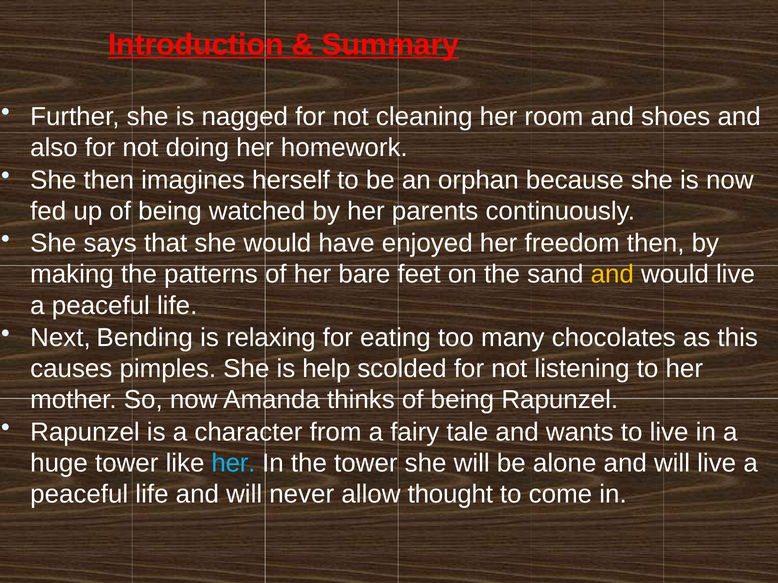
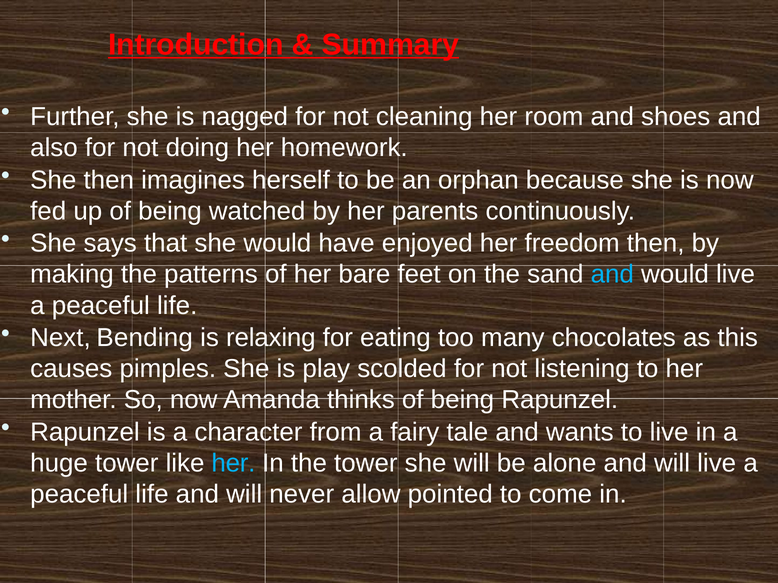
and colour: yellow -> light blue (612, 275)
help: help -> play (326, 369)
thought: thought -> pointed (450, 495)
